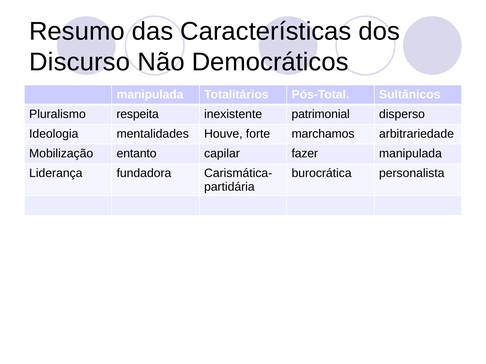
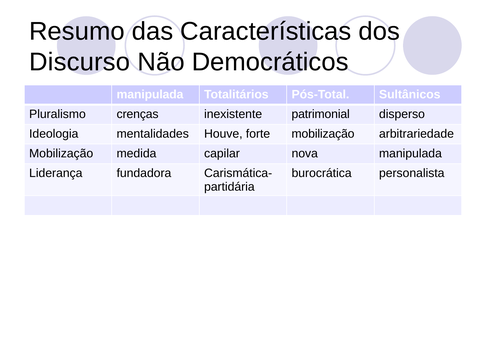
respeita: respeita -> crenças (138, 114)
forte marchamos: marchamos -> mobilização (323, 134)
entanto: entanto -> medida (137, 154)
fazer: fazer -> nova (305, 154)
